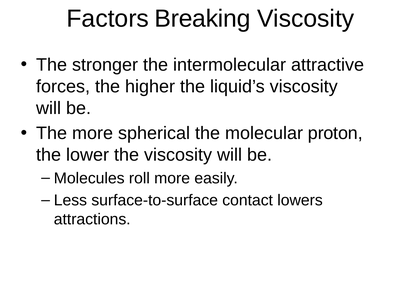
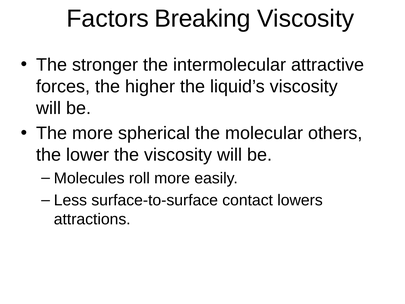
proton: proton -> others (335, 133)
